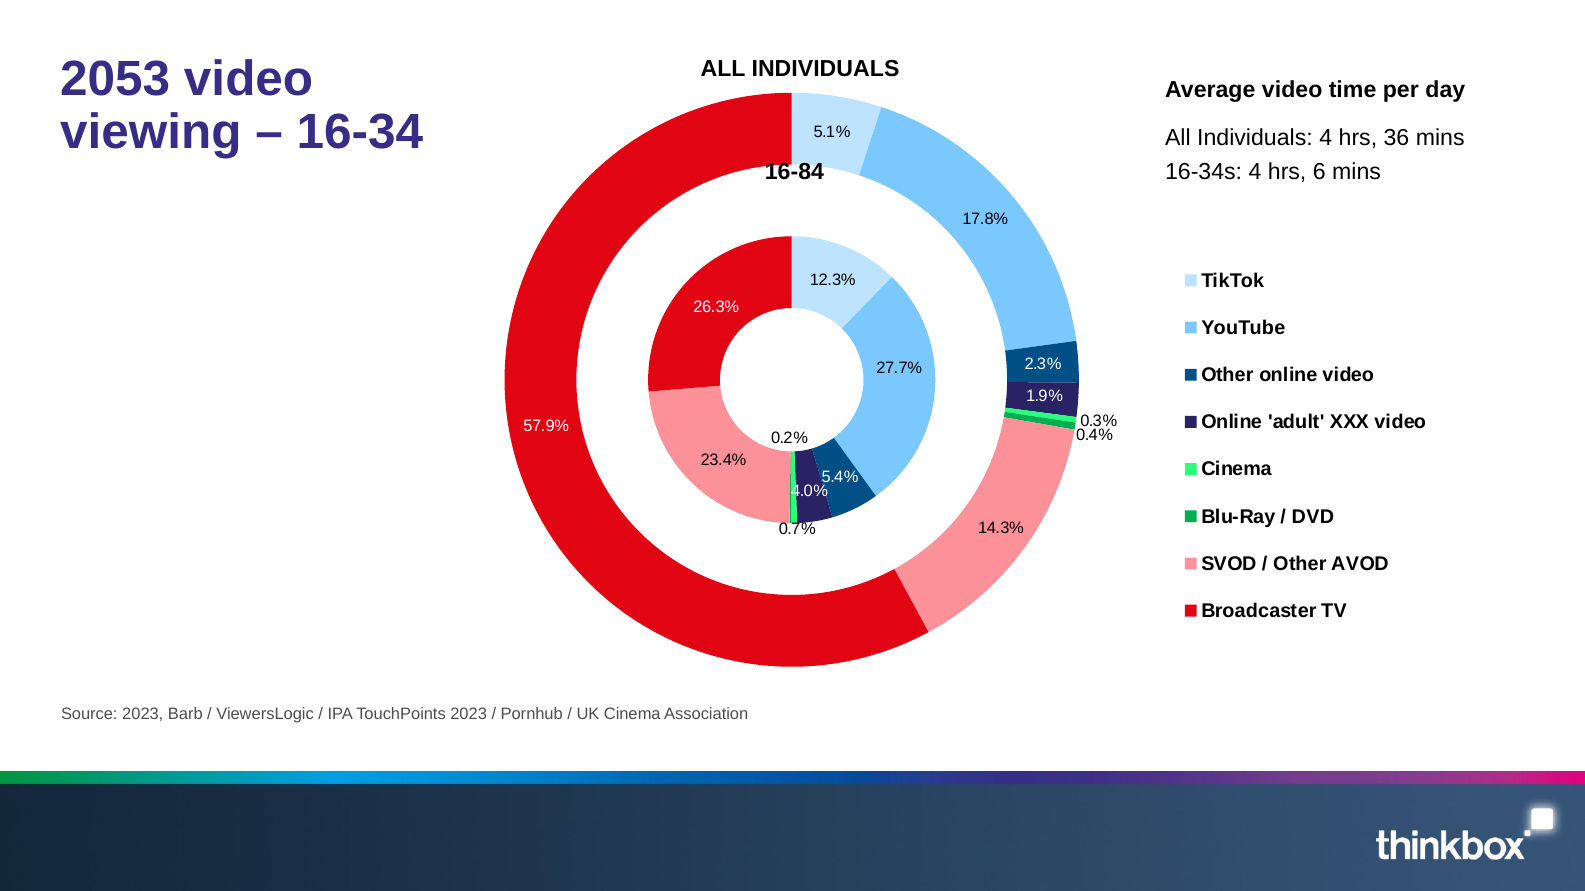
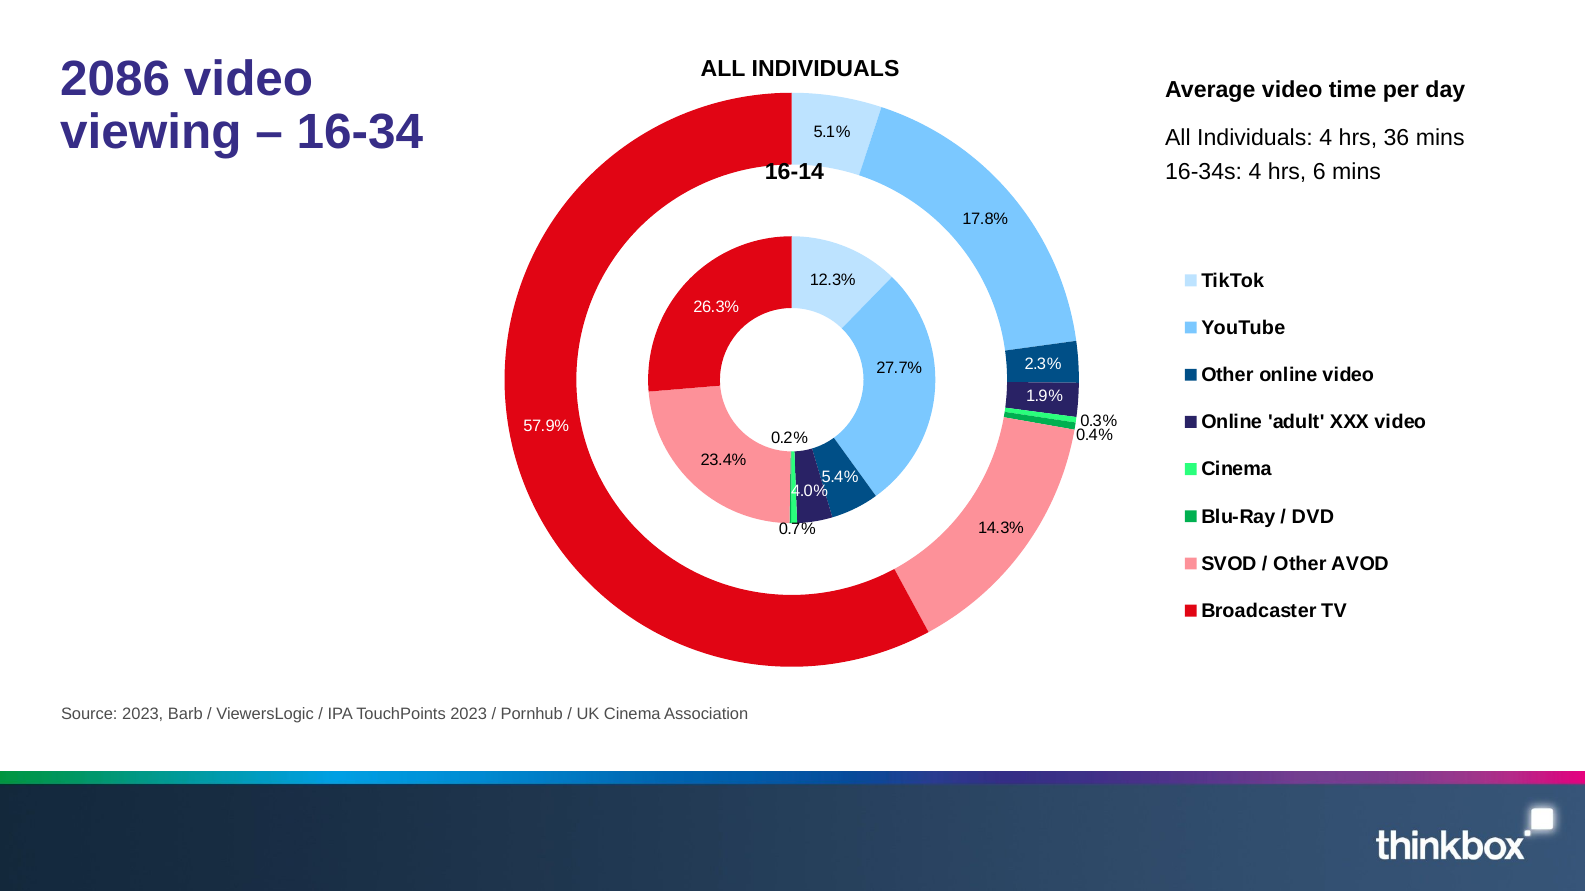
2053: 2053 -> 2086 (115, 79)
16-84: 16-84 -> 16-14 (794, 172)
